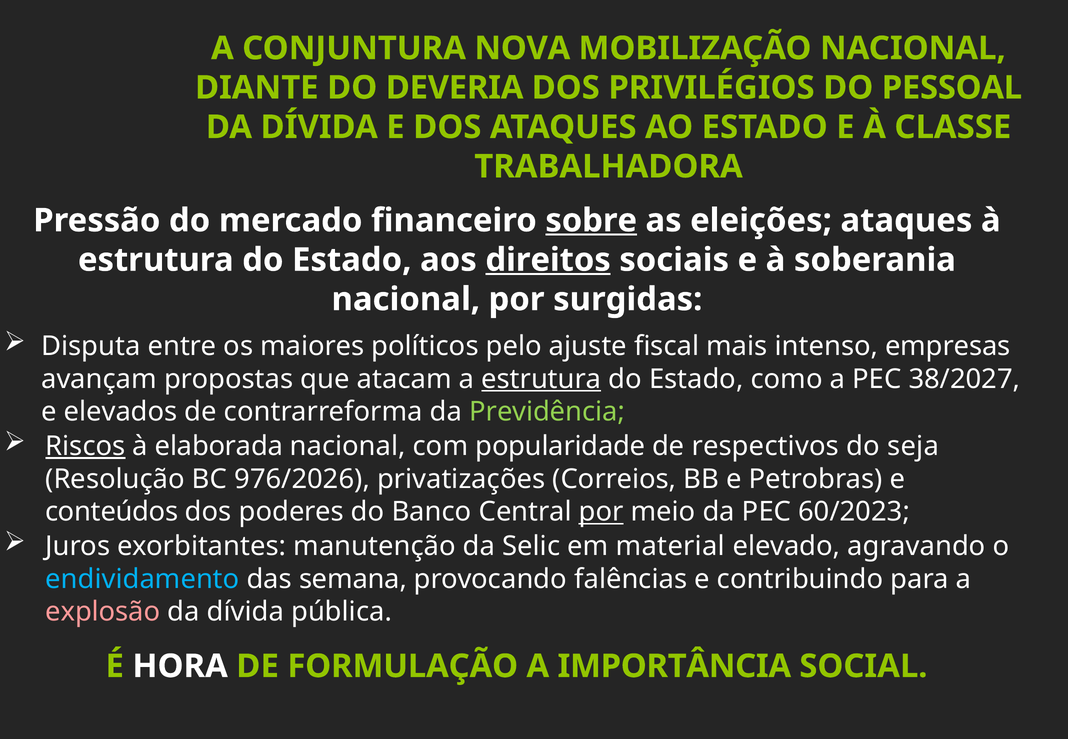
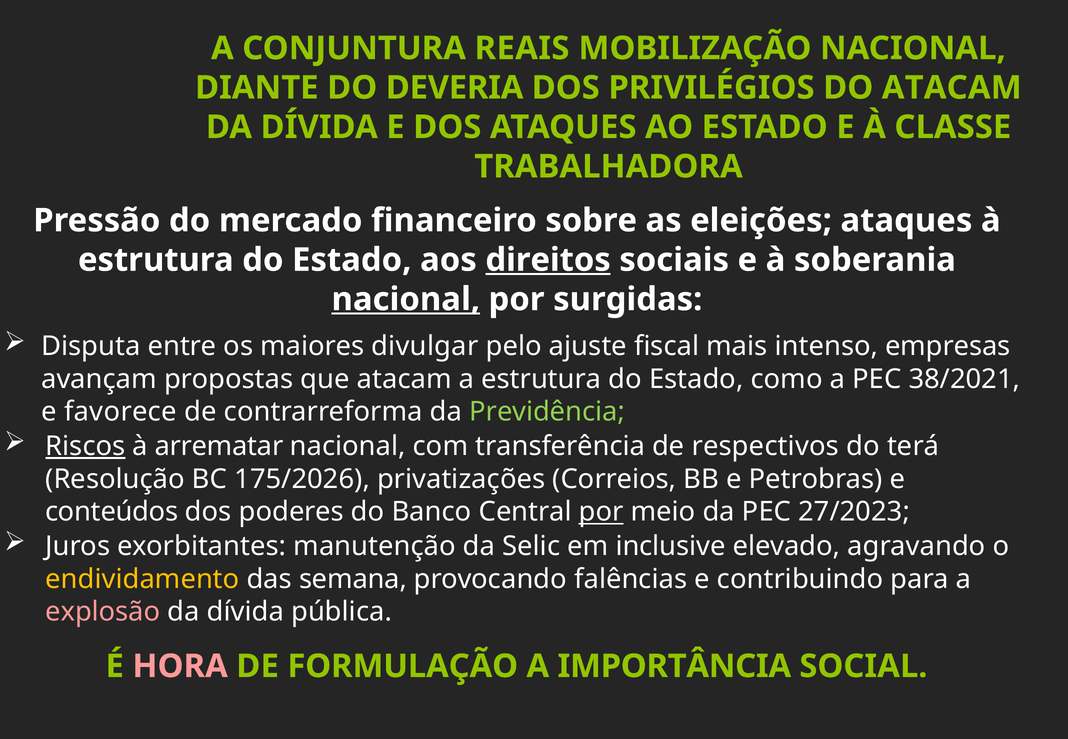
NOVA: NOVA -> REAIS (522, 48)
DO PESSOAL: PESSOAL -> ATACAM (952, 88)
sobre underline: present -> none (591, 221)
nacional underline: none -> present (406, 299)
políticos: políticos -> divulgar (425, 346)
estrutura underline: present -> none (541, 379)
38/2027: 38/2027 -> 38/2021 (964, 379)
elevados: elevados -> favorece (120, 412)
elaborada: elaborada -> arrematar (219, 446)
popularidade: popularidade -> transferência (560, 446)
seja: seja -> terá (913, 446)
976/2026: 976/2026 -> 175/2026 (302, 479)
60/2023: 60/2023 -> 27/2023 (854, 512)
material: material -> inclusive (671, 546)
endividamento colour: light blue -> yellow (142, 579)
HORA colour: white -> pink (180, 667)
